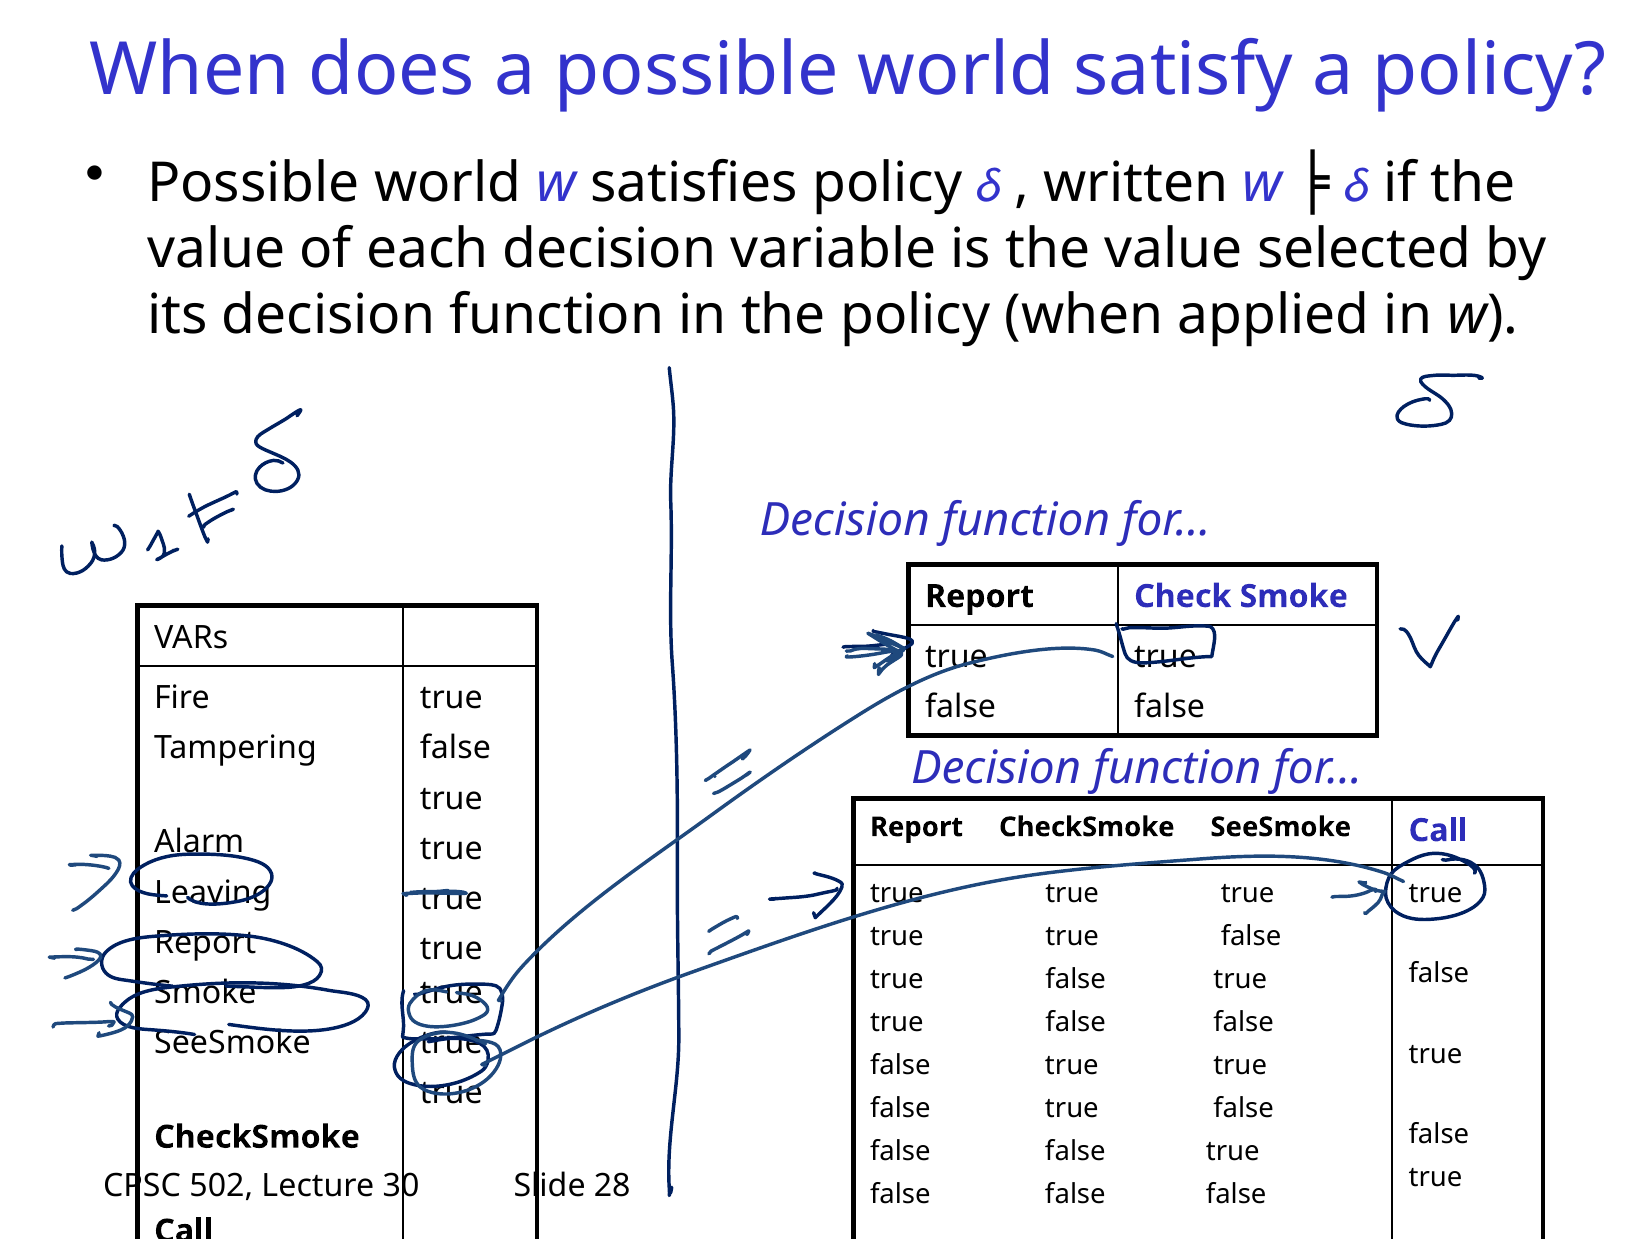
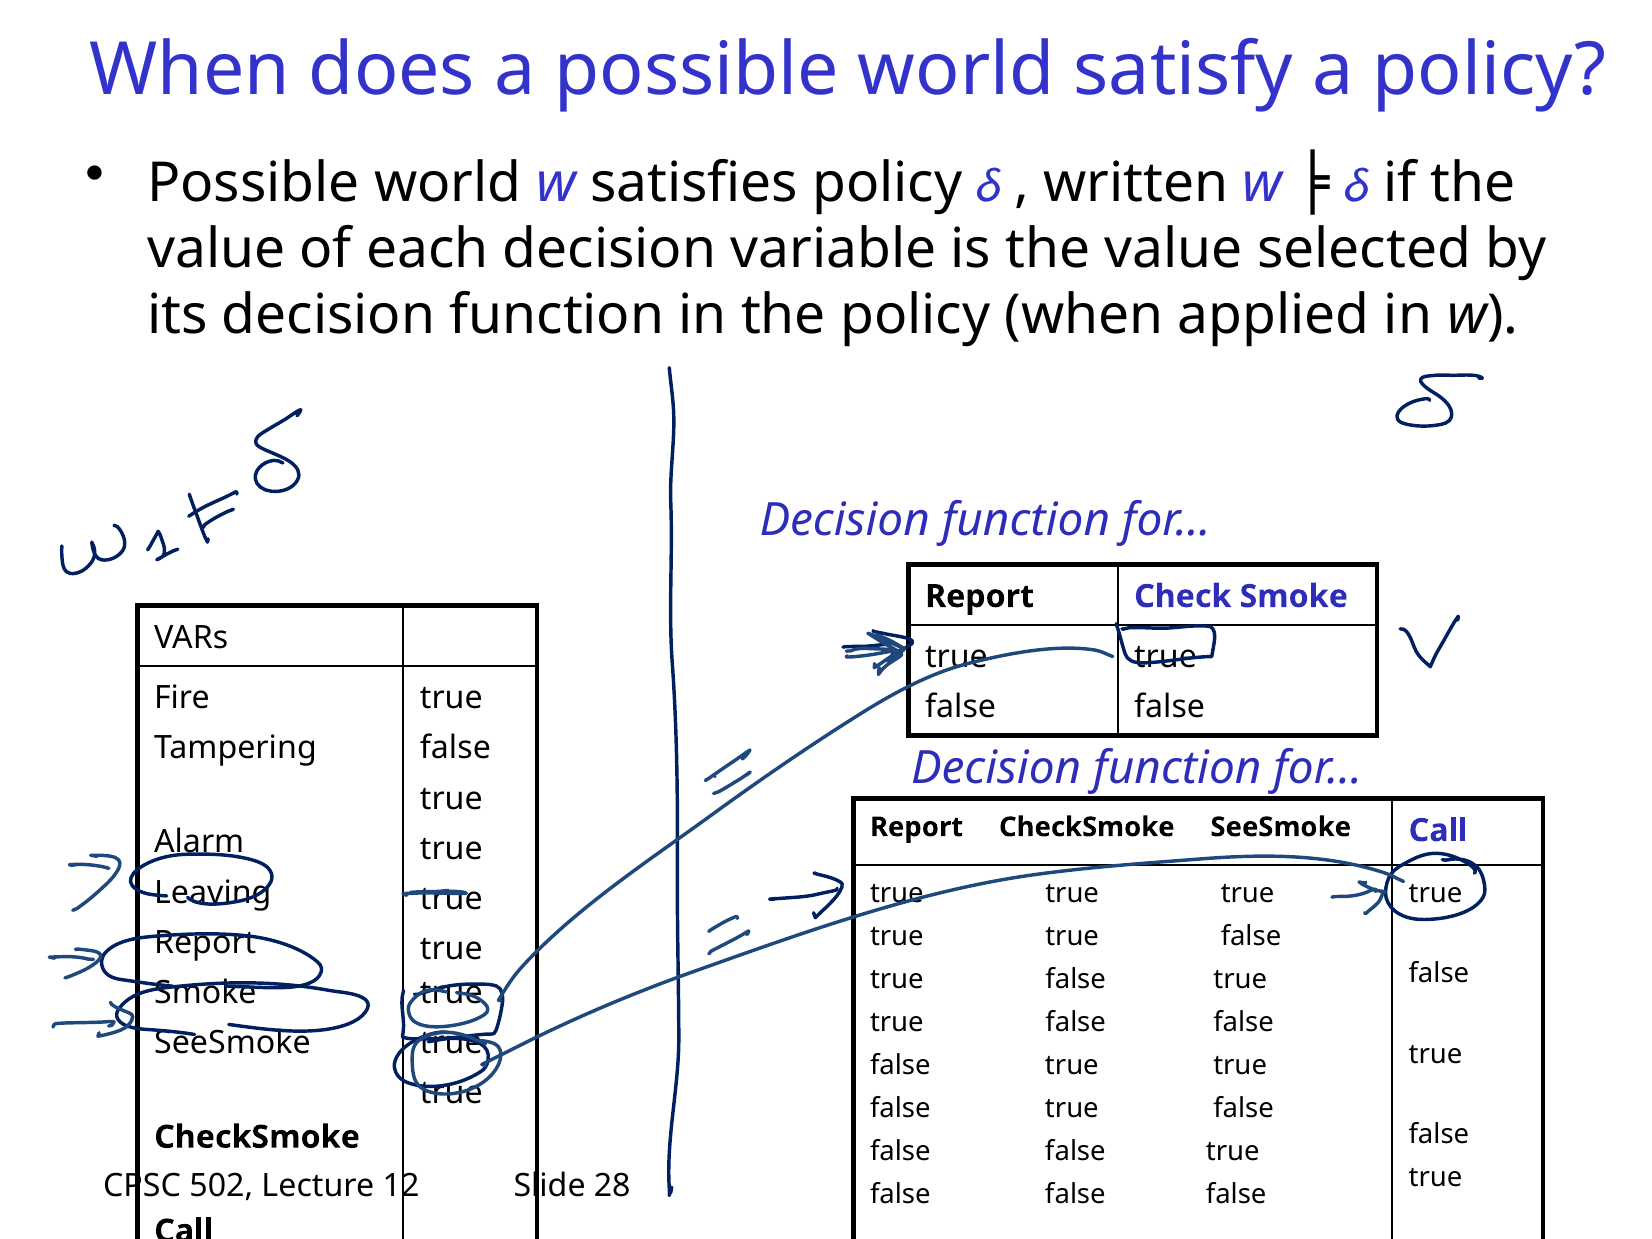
30: 30 -> 12 (401, 1186)
